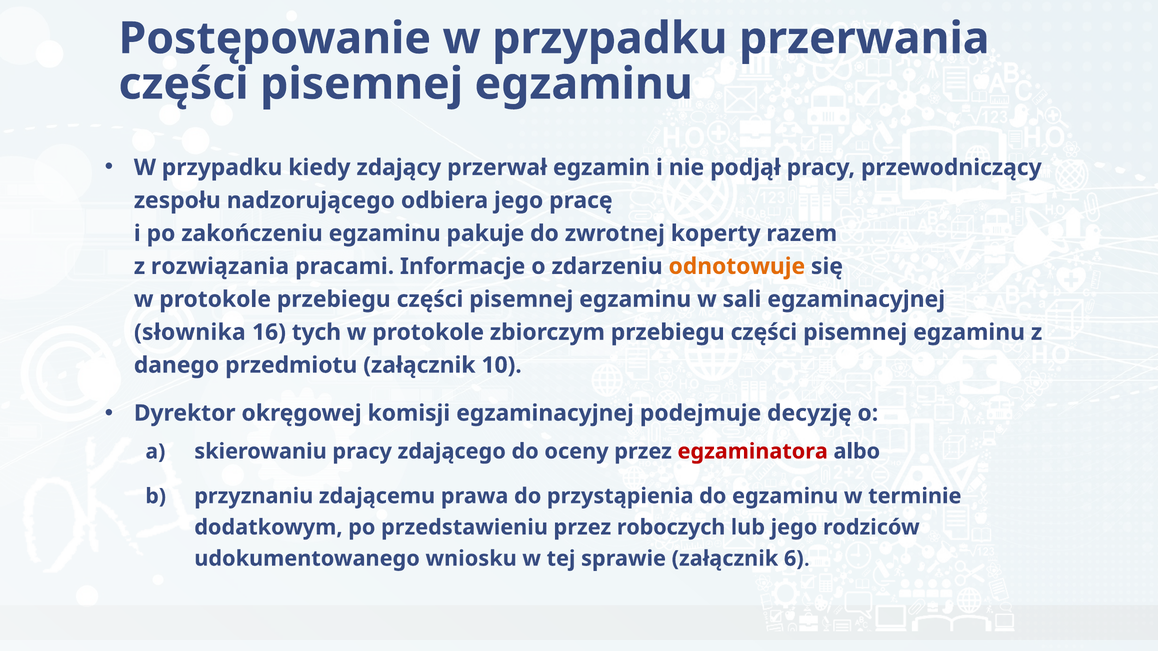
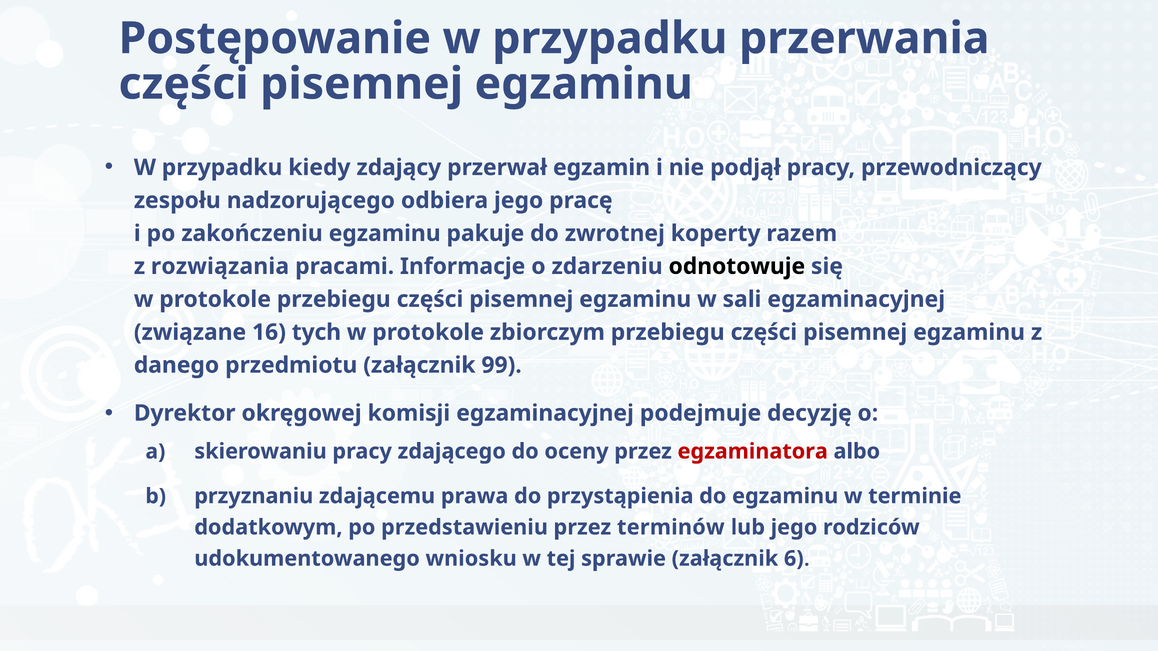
odnotowuje colour: orange -> black (737, 267)
słownika: słownika -> związane (190, 333)
10: 10 -> 99 (502, 365)
roboczych: roboczych -> terminów (671, 528)
